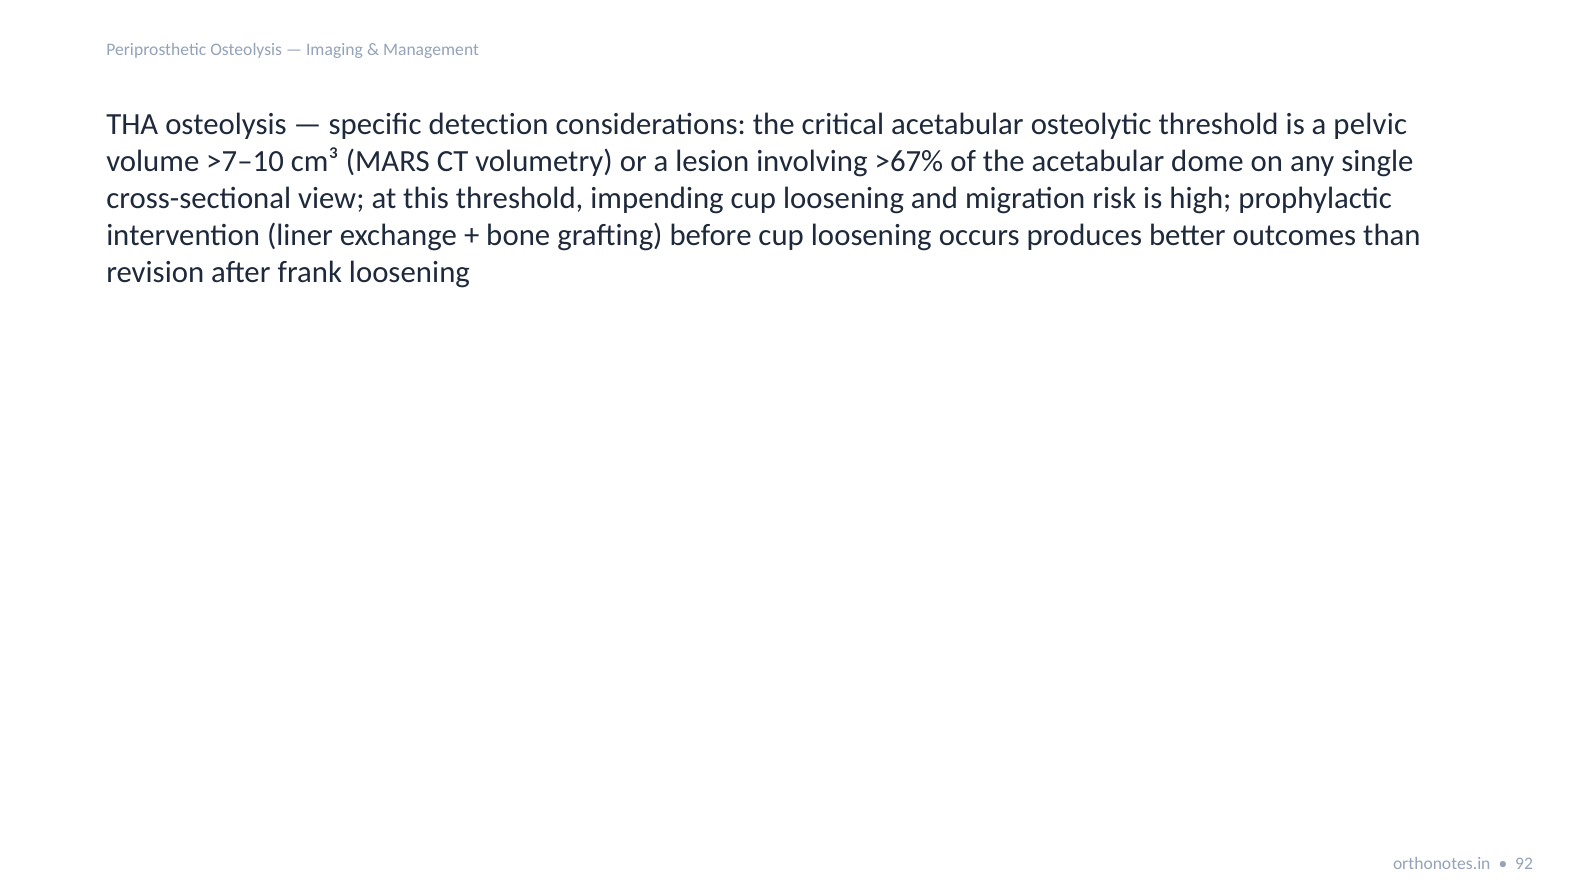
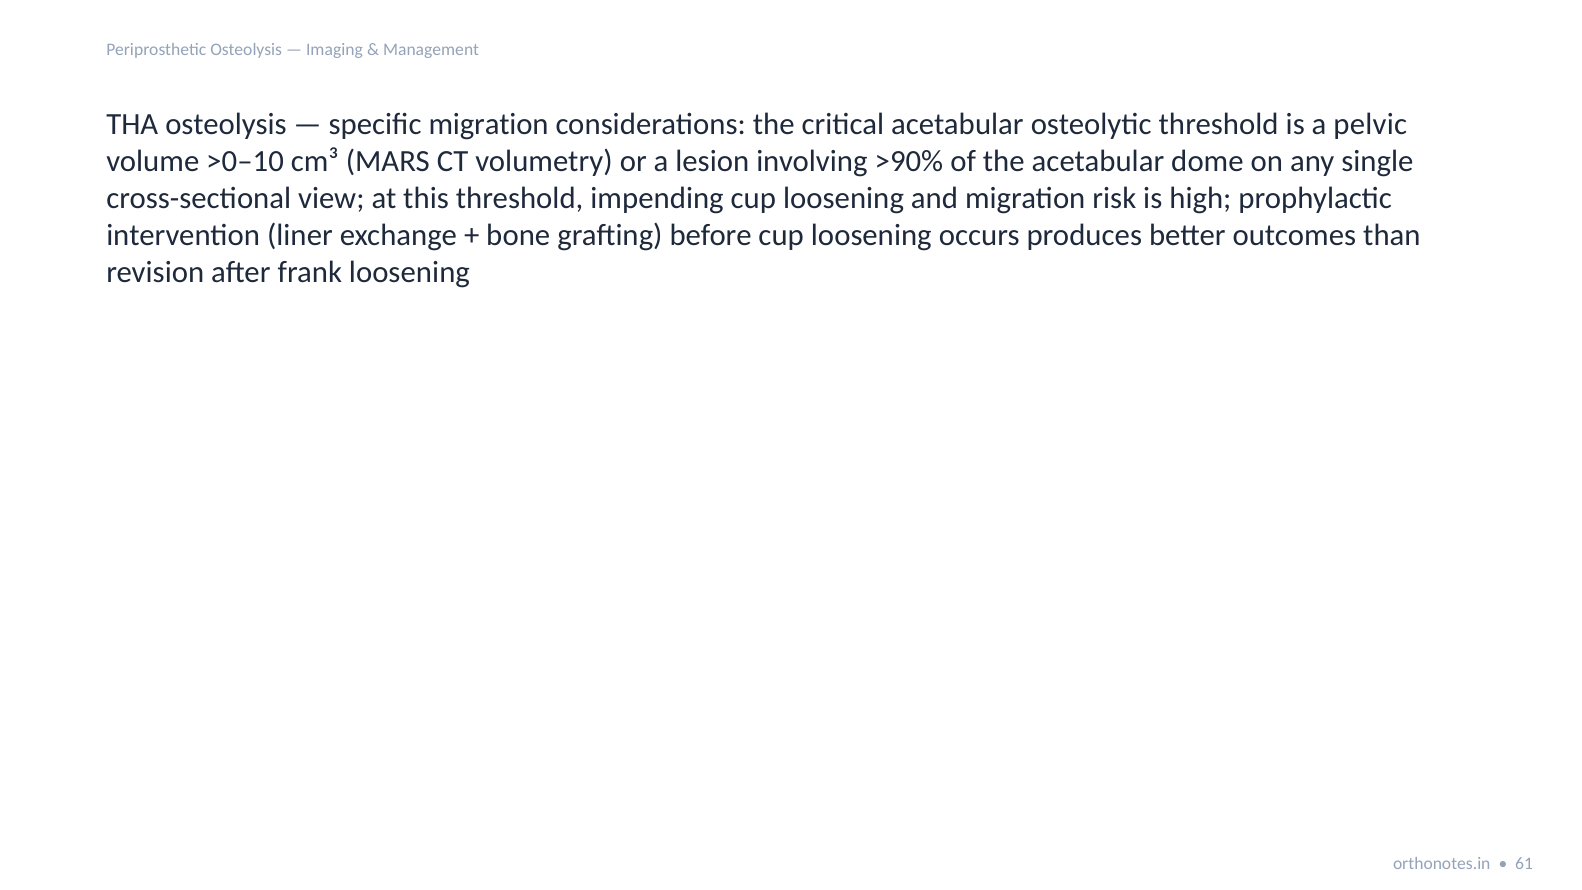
specific detection: detection -> migration (489, 124)
>7–10: >7–10 -> >0–10 (245, 161)
>67%: >67% -> >90% (909, 161)
92: 92 -> 61 (1524, 863)
